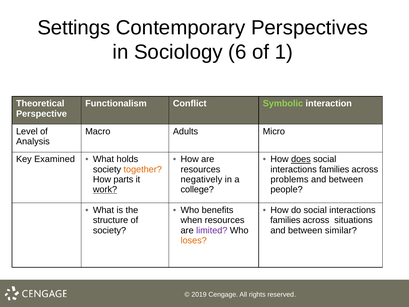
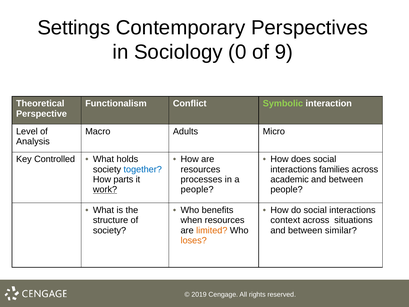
6: 6 -> 0 (237, 52)
1: 1 -> 9 (284, 52)
Examined: Examined -> Controlled (55, 159)
does underline: present -> none (301, 159)
together colour: orange -> blue (143, 169)
negatively: negatively -> processes (201, 179)
problems: problems -> academic (290, 179)
college: college -> people (197, 189)
families: families -> context (285, 220)
limited colour: purple -> orange (212, 230)
